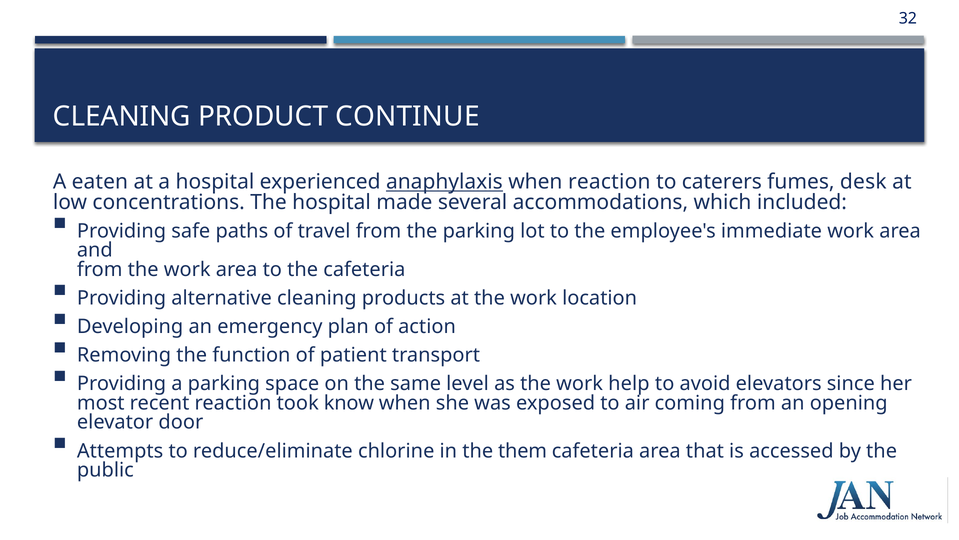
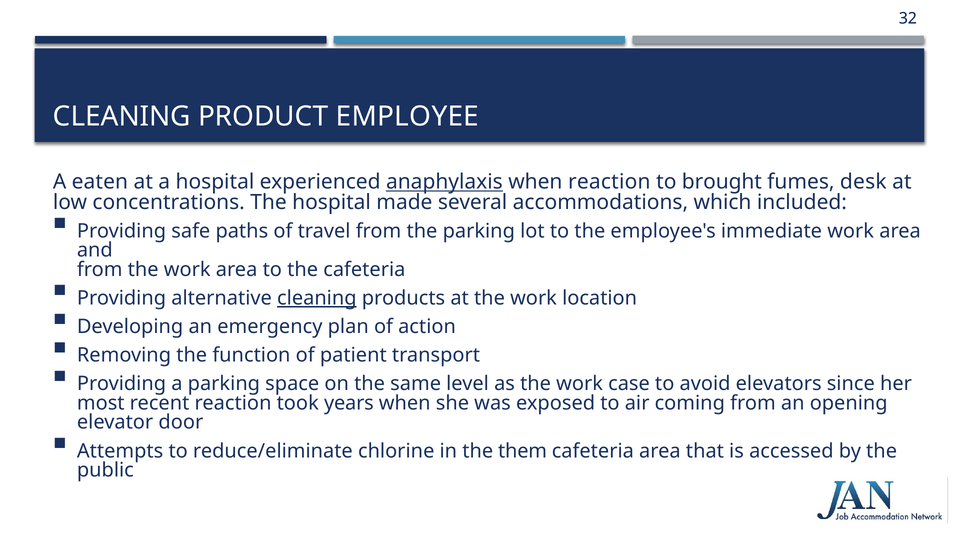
CONTINUE: CONTINUE -> EMPLOYEE (407, 116)
caterers: caterers -> brought (722, 182)
cleaning underline: none -> present (317, 298)
help: help -> case (629, 383)
know: know -> years (349, 403)
